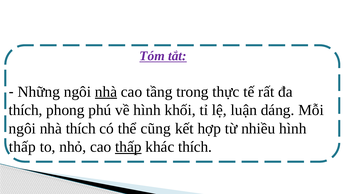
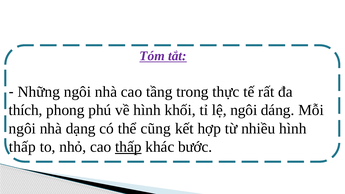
nhà underline: present -> none (106, 92)
lệ luận: luận -> ngôi (244, 110)
nhà thích: thích -> dạng (81, 129)
khác thích: thích -> bước (195, 147)
